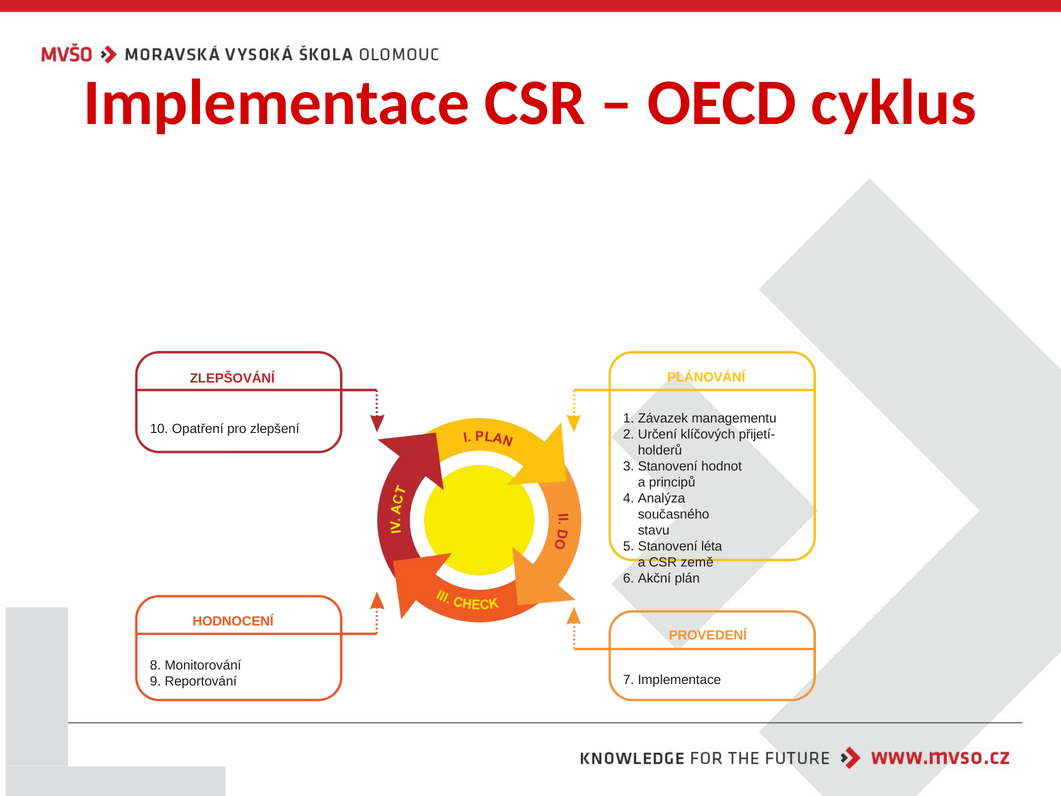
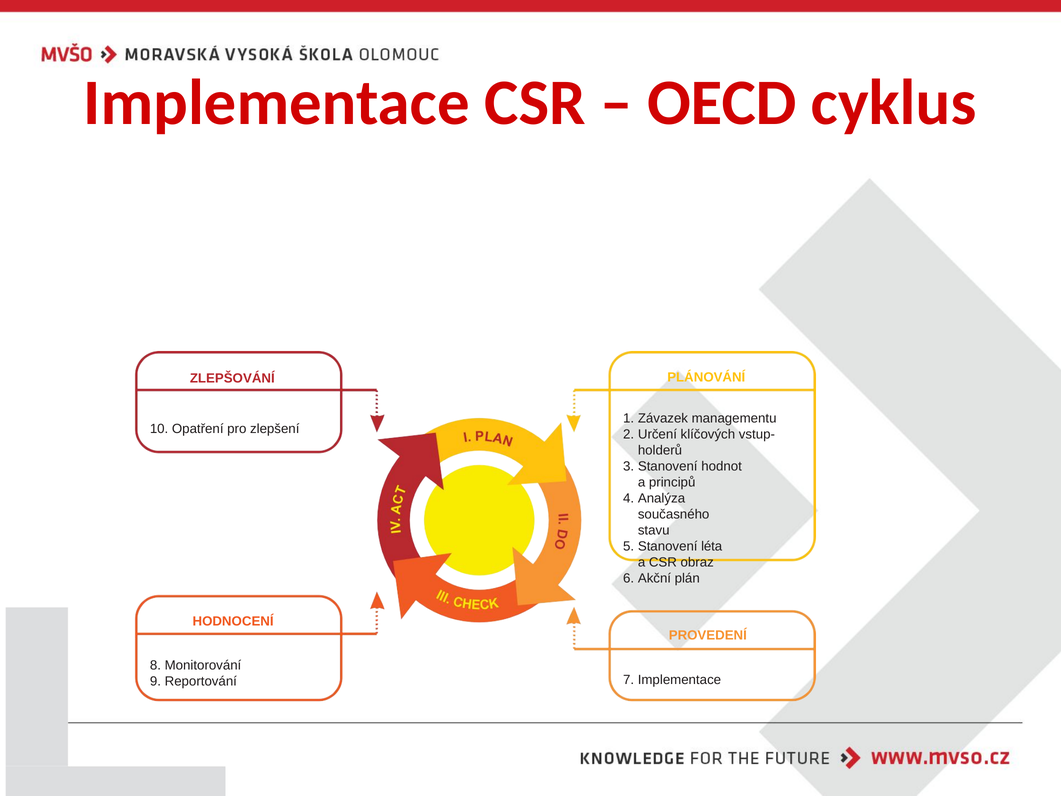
přijetí-: přijetí- -> vstup- (757, 434)
země: země -> obraz (697, 562)
